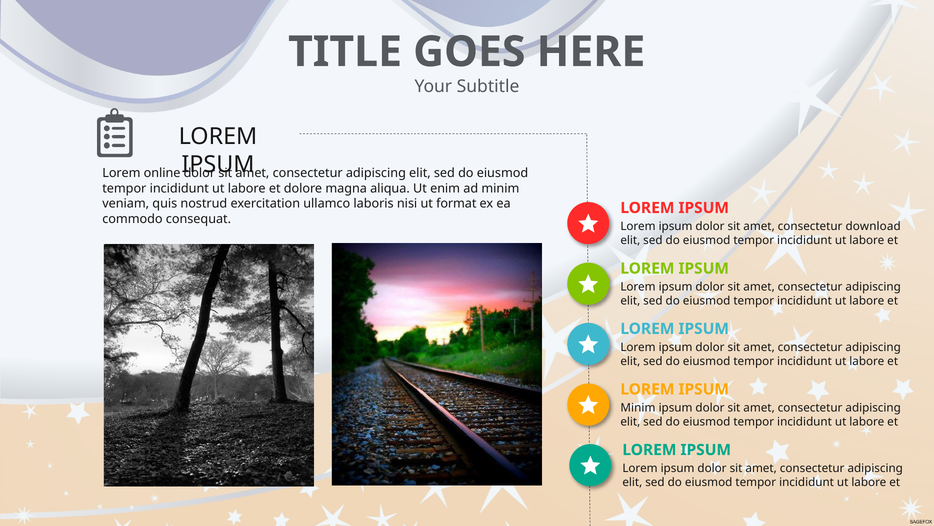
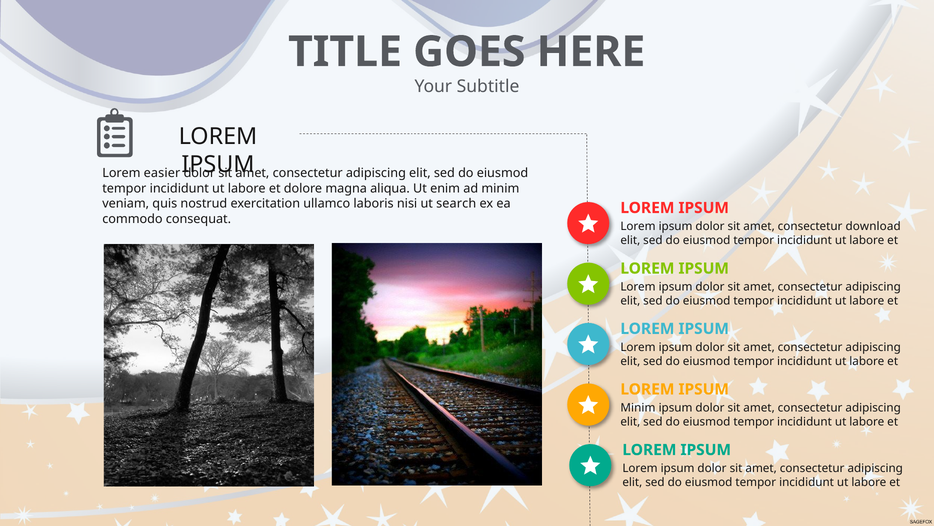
online: online -> easier (162, 173)
format: format -> search (456, 203)
